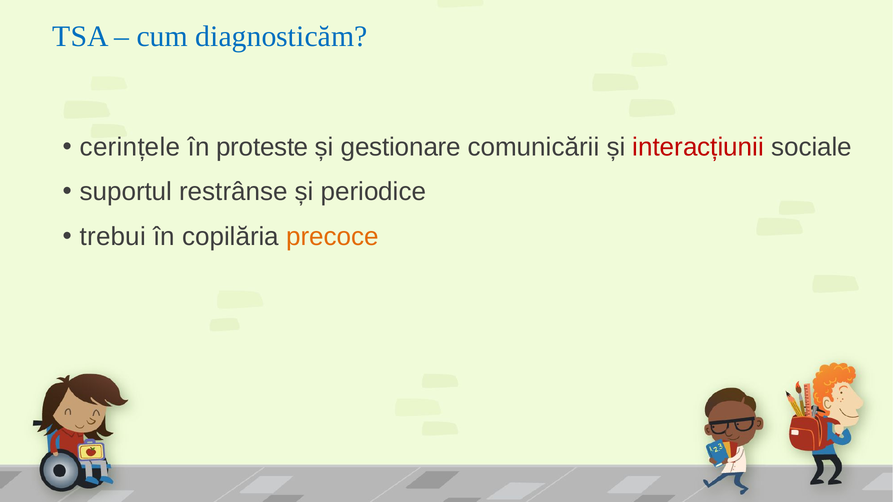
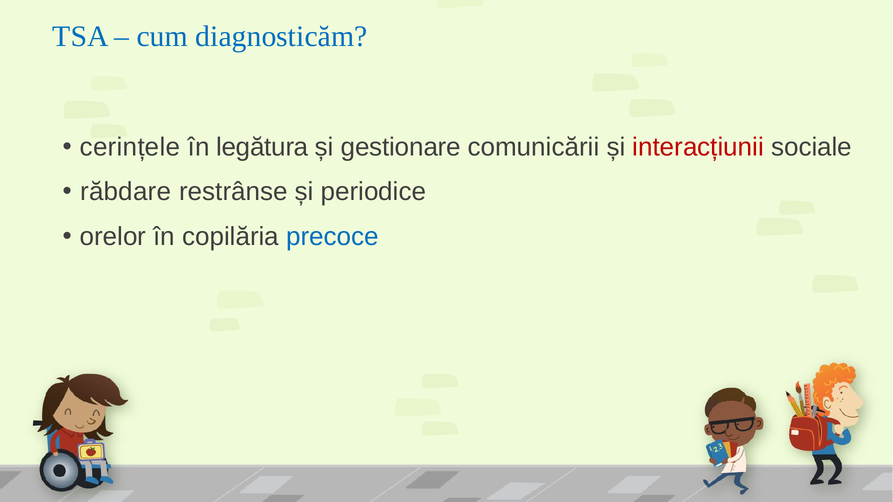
proteste: proteste -> legătura (262, 147)
suportul: suportul -> răbdare (126, 192)
trebui: trebui -> orelor (113, 237)
precoce colour: orange -> blue (332, 237)
